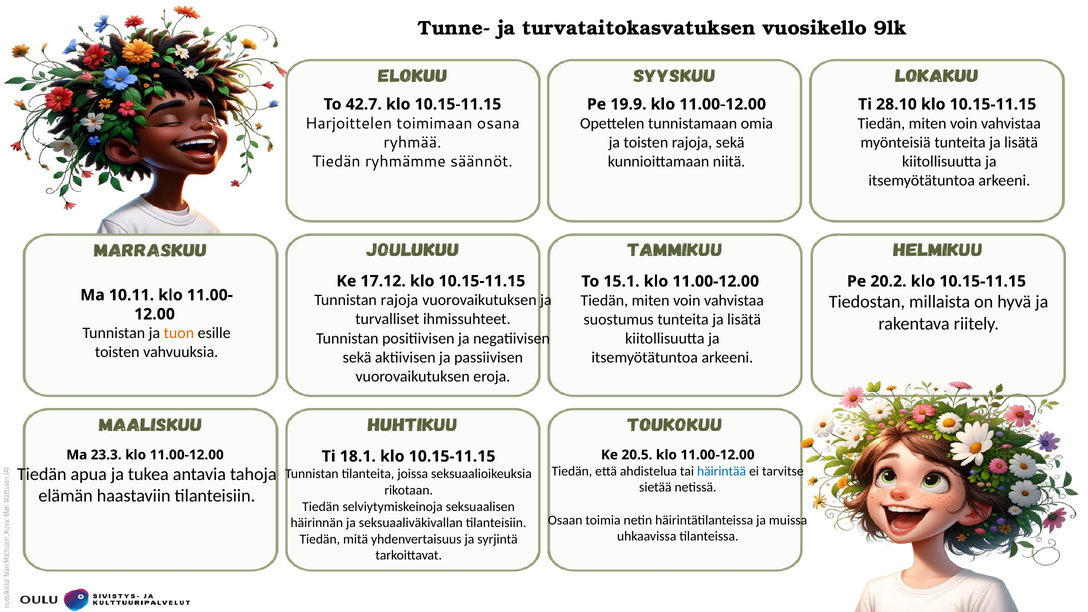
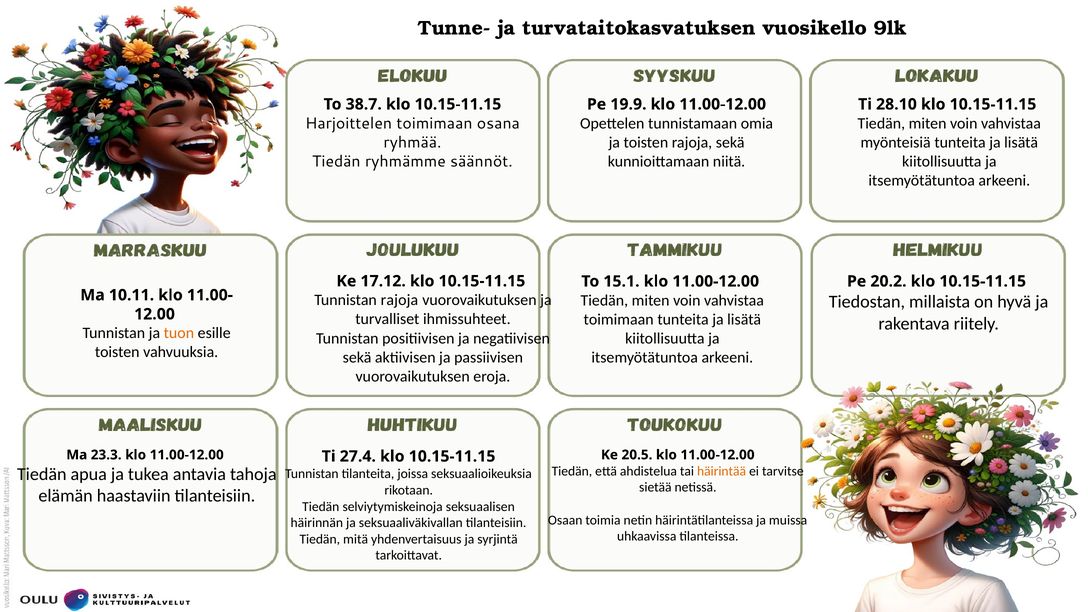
42.7: 42.7 -> 38.7 (364, 104)
suostumus: suostumus -> toimimaan (619, 319)
18.1: 18.1 -> 27.4 (358, 456)
häirintää colour: blue -> orange (722, 471)
